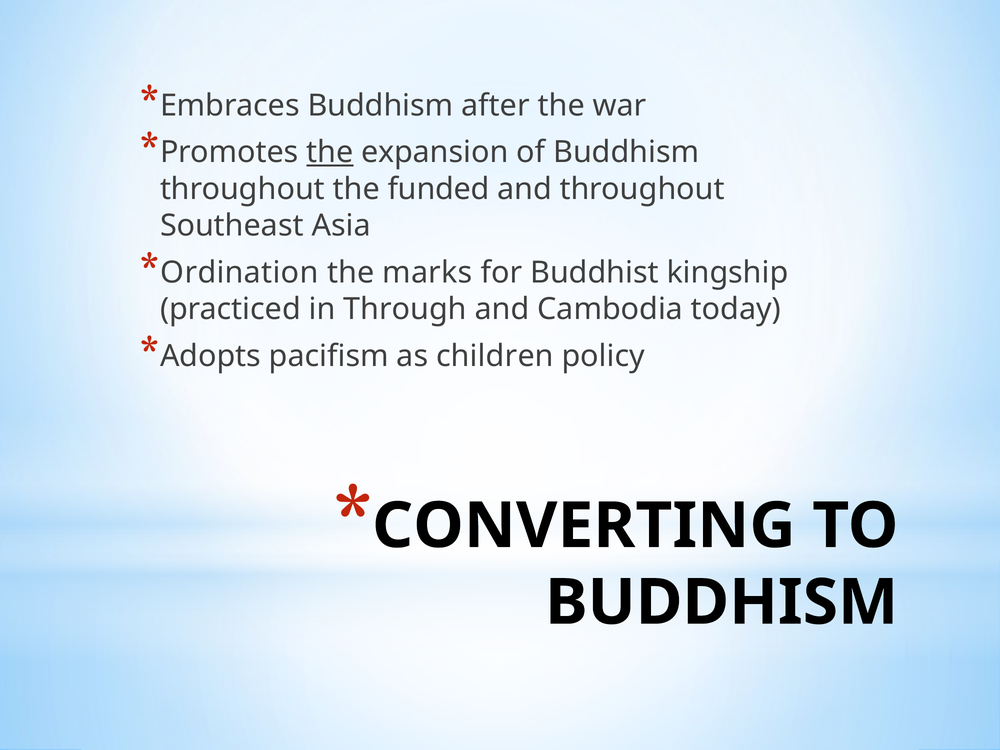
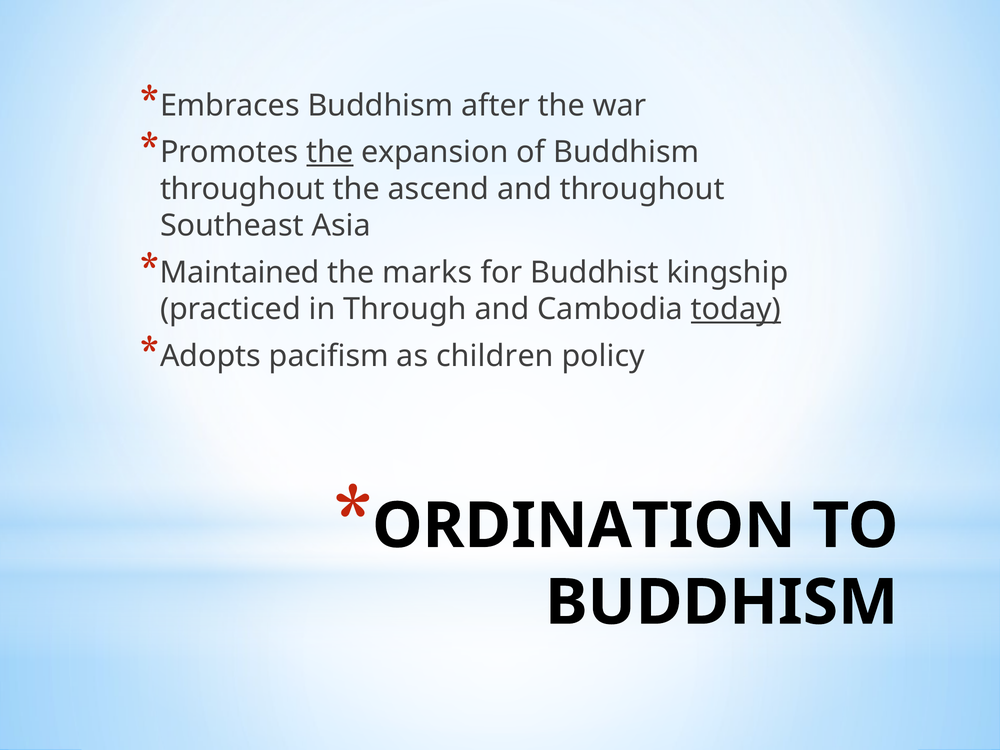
funded: funded -> ascend (438, 189)
Ordination: Ordination -> Maintained (240, 273)
today underline: none -> present (736, 309)
CONVERTING: CONVERTING -> ORDINATION (584, 526)
